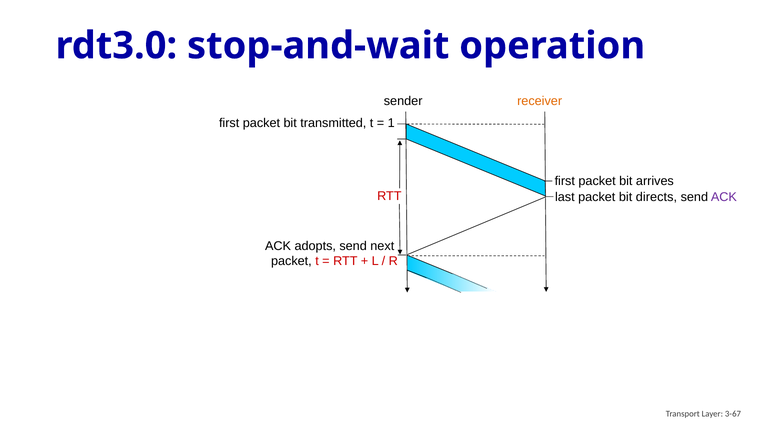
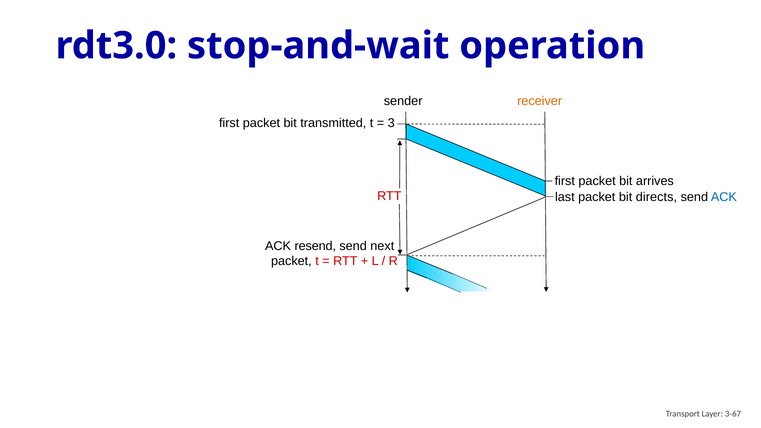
1: 1 -> 3 (391, 123)
ACK colour: purple -> blue (724, 197)
adopts: adopts -> resend (315, 246)
